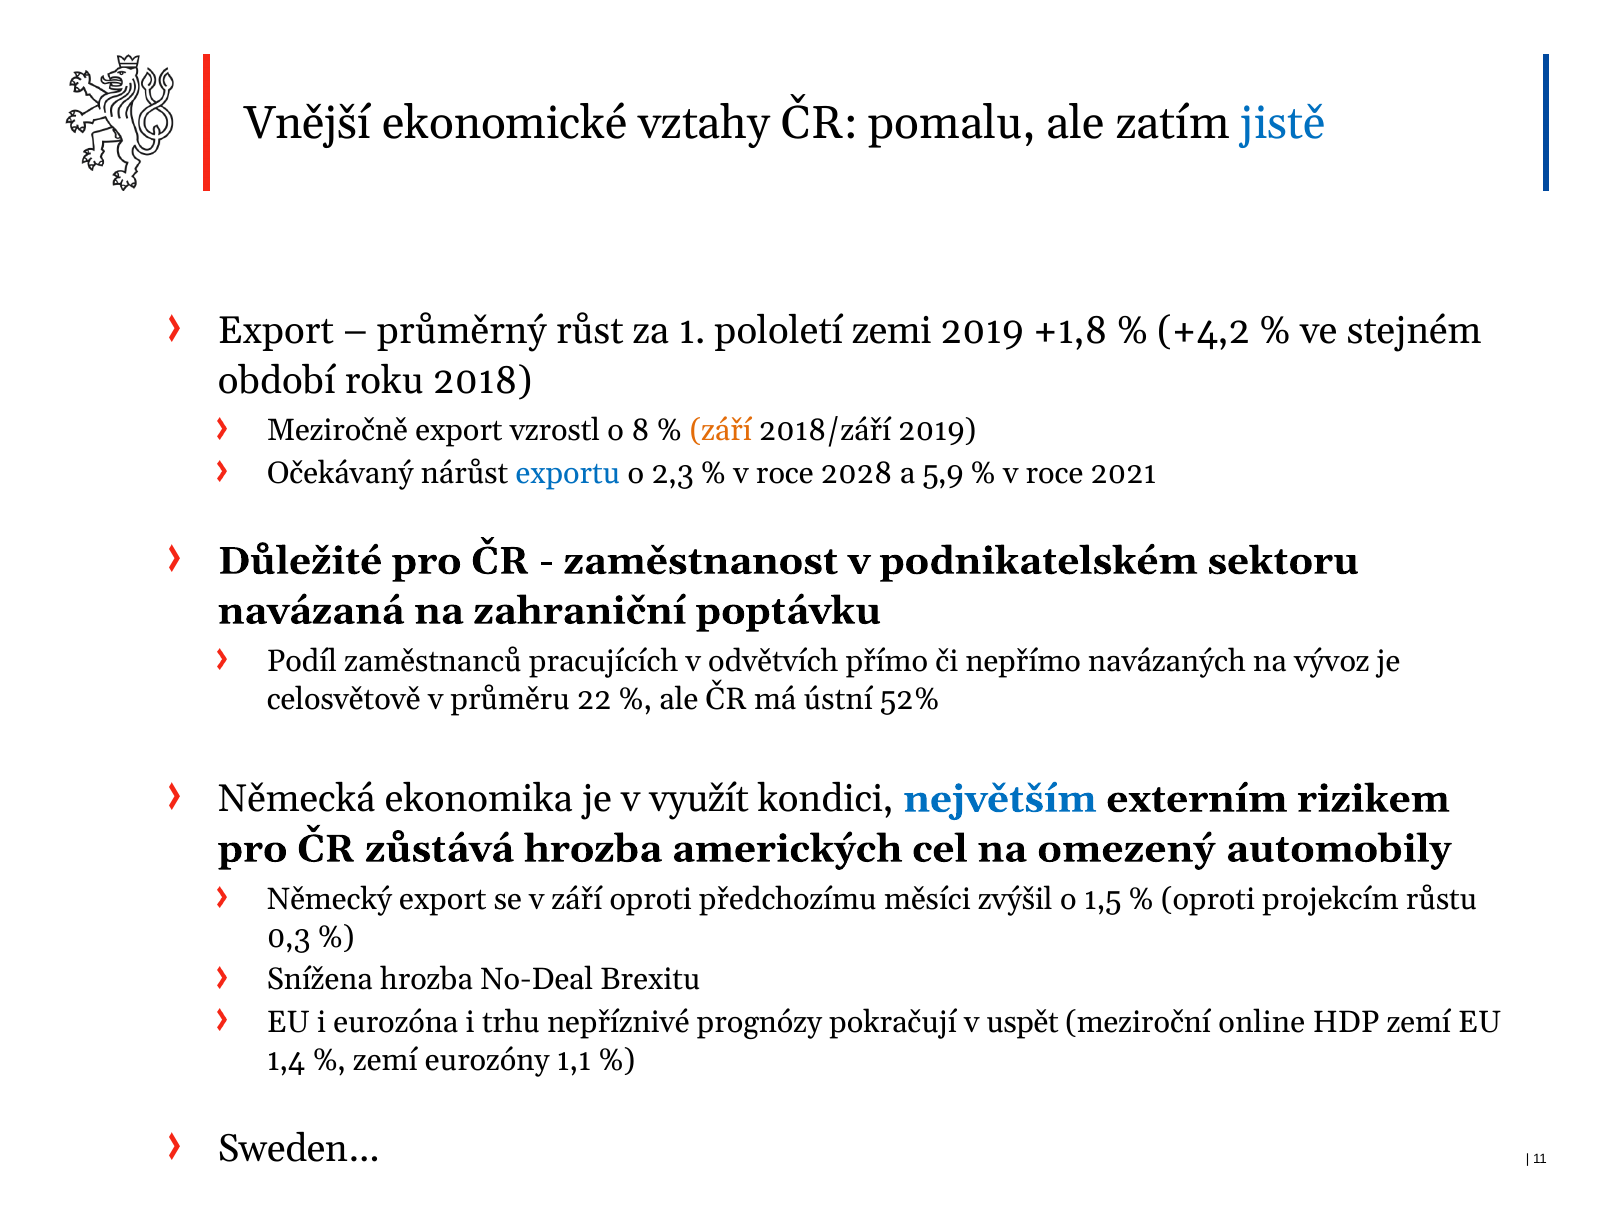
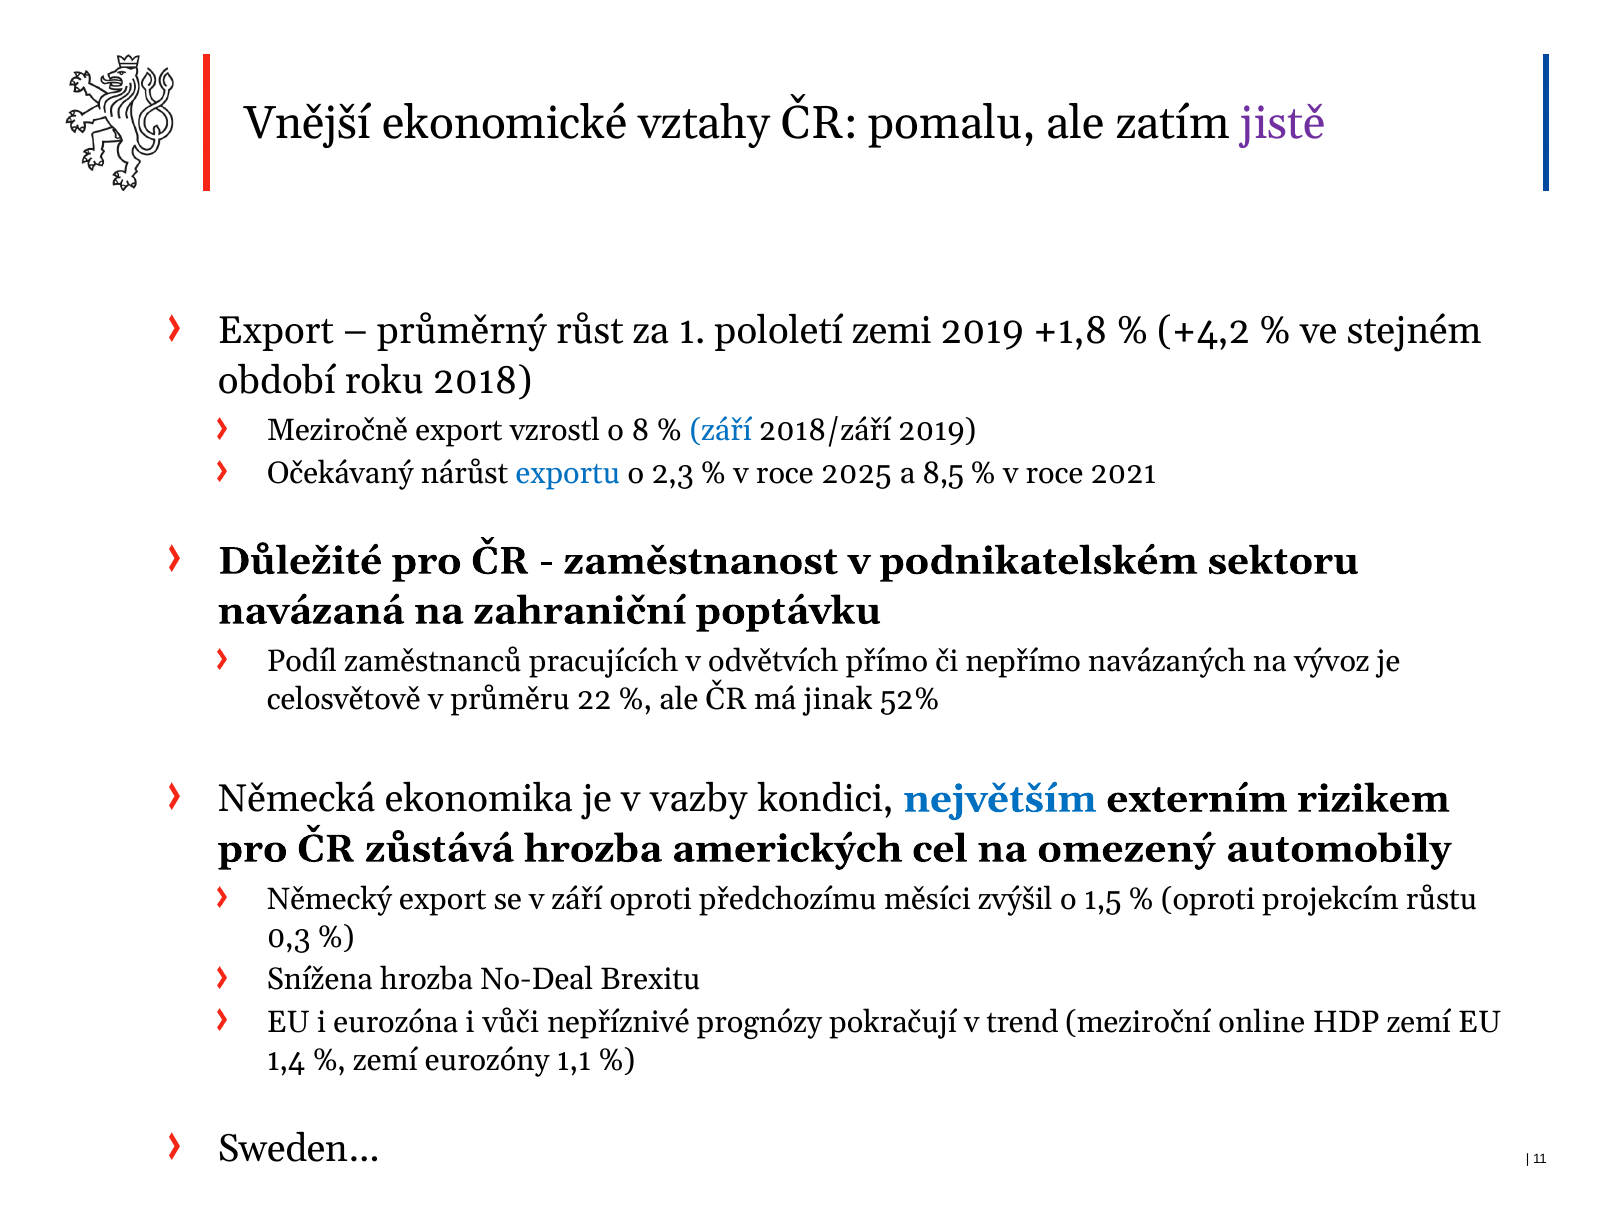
jistě colour: blue -> purple (1283, 123)
září colour: orange -> blue (721, 431)
2028: 2028 -> 2025 (857, 473)
5,9: 5,9 -> 8,5 (943, 473)
ústní: ústní -> jinak (838, 699)
využít: využít -> vazby (699, 799)
trhu: trhu -> vůči (511, 1021)
uspět: uspět -> trend (1023, 1021)
